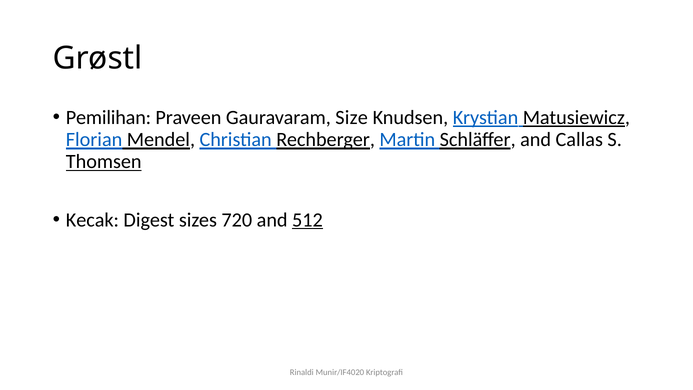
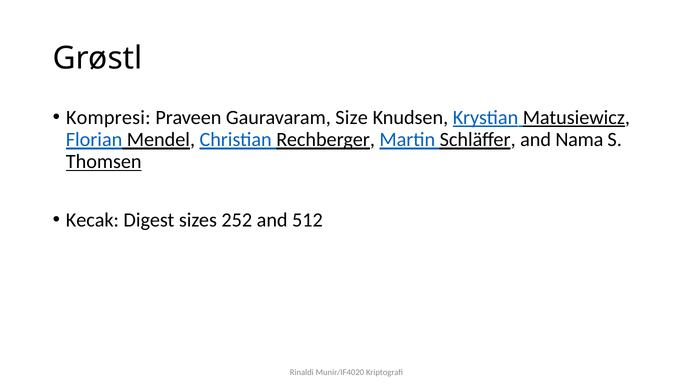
Pemilihan: Pemilihan -> Kompresi (108, 117)
Callas: Callas -> Nama (579, 140)
720: 720 -> 252 (237, 220)
512 underline: present -> none (307, 220)
